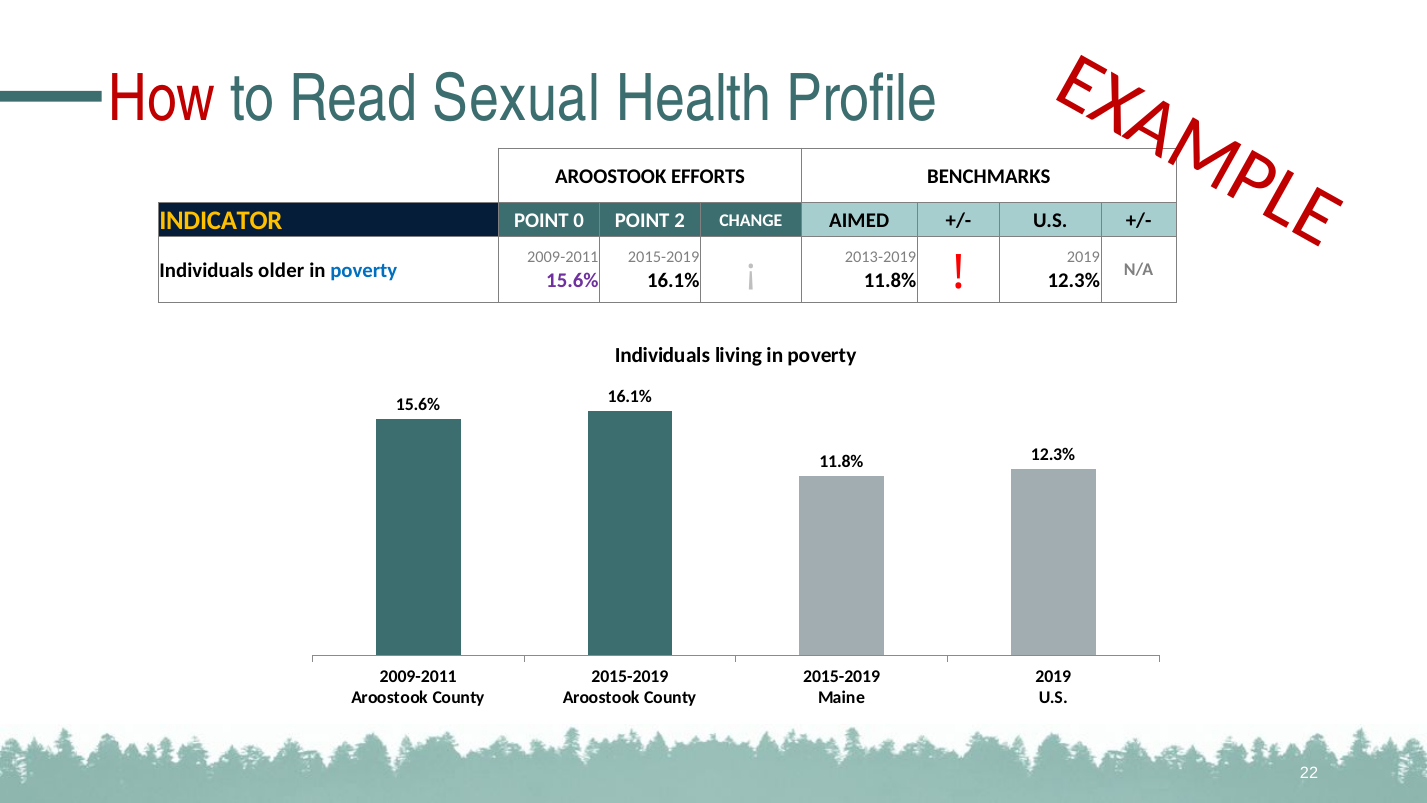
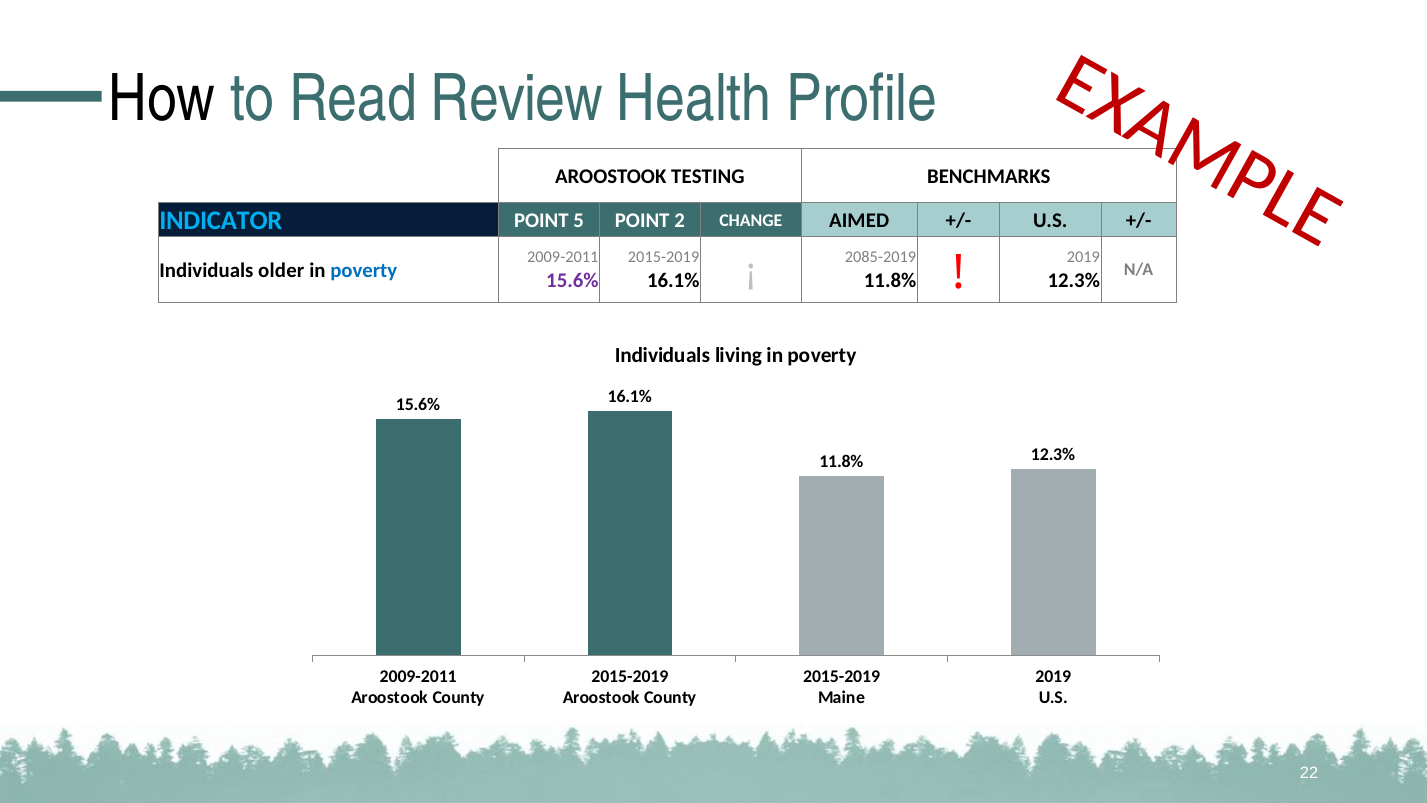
How colour: red -> black (162, 99)
Sexual: Sexual -> Review (517, 99)
EFFORTS: EFFORTS -> TESTING (708, 176)
INDICATOR colour: yellow -> light blue (221, 220)
0: 0 -> 5 (579, 220)
2013-2019: 2013-2019 -> 2085-2019 (881, 257)
